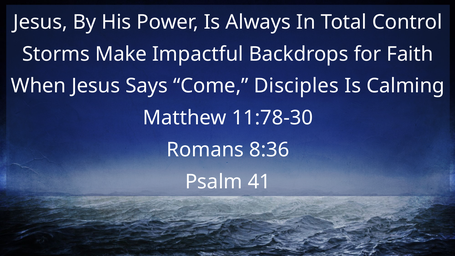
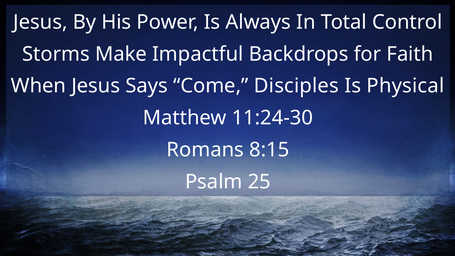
Calming: Calming -> Physical (405, 86)
11:78-30: 11:78-30 -> 11:24-30 (272, 118)
8:36: 8:36 -> 8:15 (269, 150)
41: 41 -> 25 (259, 182)
